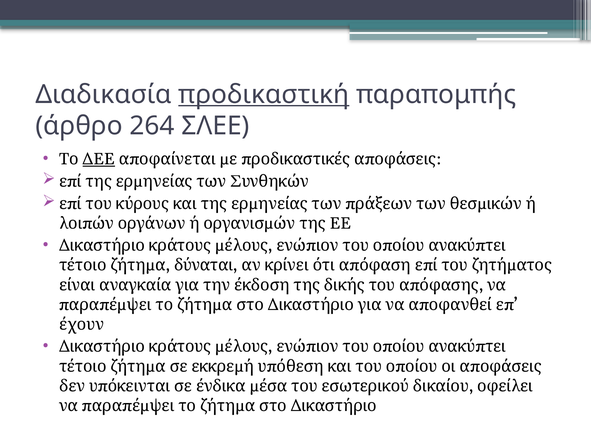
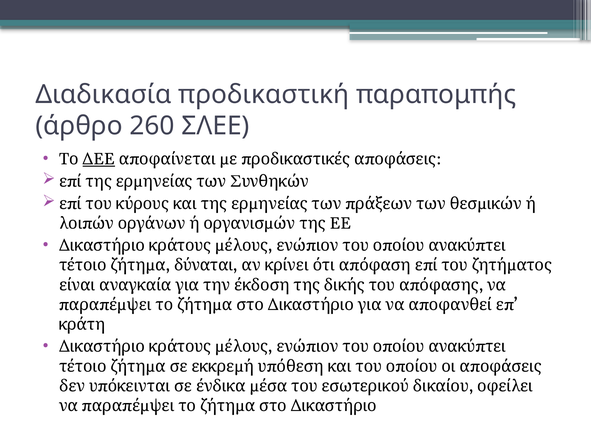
προδικαστική underline: present -> none (264, 94)
264: 264 -> 260 (152, 126)
έχουν: έχουν -> κράτη (82, 325)
